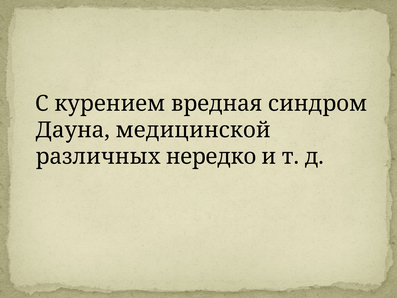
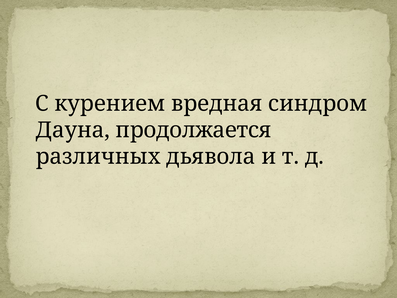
медицинской: медицинской -> продолжается (193, 130)
нередко: нередко -> дьявола (211, 156)
